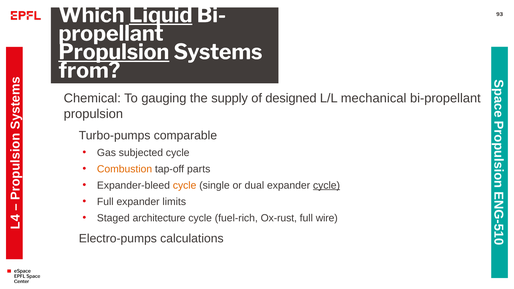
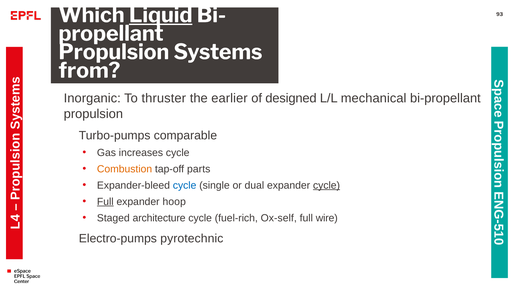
Propulsion underline: present -> none (114, 52)
Chemical: Chemical -> Inorganic (92, 98)
gauging: gauging -> thruster (164, 98)
supply: supply -> earlier (229, 98)
subjected: subjected -> increases (141, 153)
cycle colour: orange -> blue (185, 185)
Full underline: none -> present (105, 202)
limits: limits -> hoop (174, 202)
Ox-rust: Ox-rust -> Ox-self (279, 218)
calculations: calculations -> pyrotechnic (192, 238)
